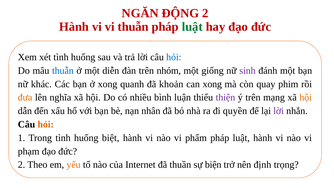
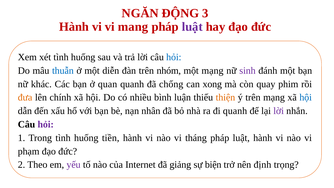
ĐỘNG 2: 2 -> 3 (205, 13)
vi thuẫn: thuẫn -> mang (133, 27)
luật colour: green -> purple (192, 27)
một giống: giống -> mạng (213, 71)
ở xong: xong -> quan (108, 84)
khoản: khoản -> chống (171, 84)
nghĩa: nghĩa -> chính (60, 97)
thiện colour: purple -> orange (225, 97)
hội colour: orange -> blue (306, 97)
đi quyền: quyền -> quanh (235, 111)
hỏi colour: orange -> purple (46, 124)
biệt: biệt -> tiền (111, 138)
phẩm: phẩm -> tháng (196, 138)
yếu colour: orange -> purple (74, 165)
thuần: thuần -> giảng (180, 165)
